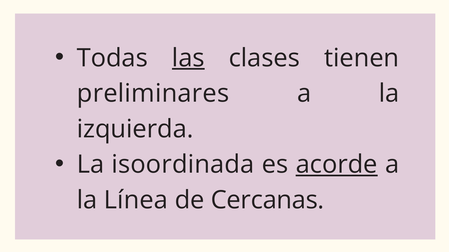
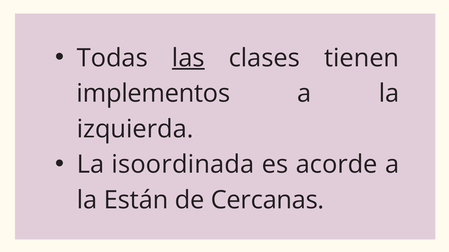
preliminares: preliminares -> implementos (153, 94)
acorde underline: present -> none (337, 165)
Línea: Línea -> Están (136, 201)
